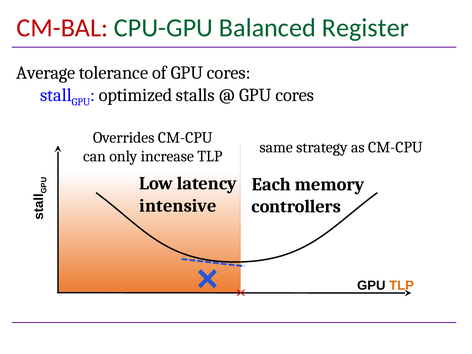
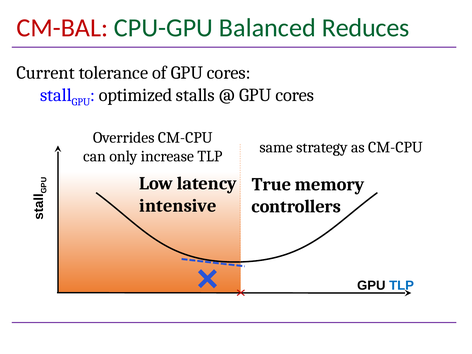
Register: Register -> Reduces (366, 28)
Average: Average -> Current (46, 73)
Each: Each -> True (272, 184)
TLP colour: orange -> blue (402, 286)
